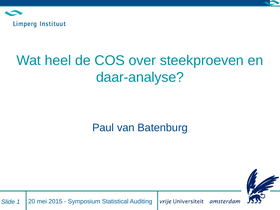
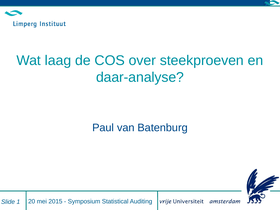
heel: heel -> laag (58, 61)
